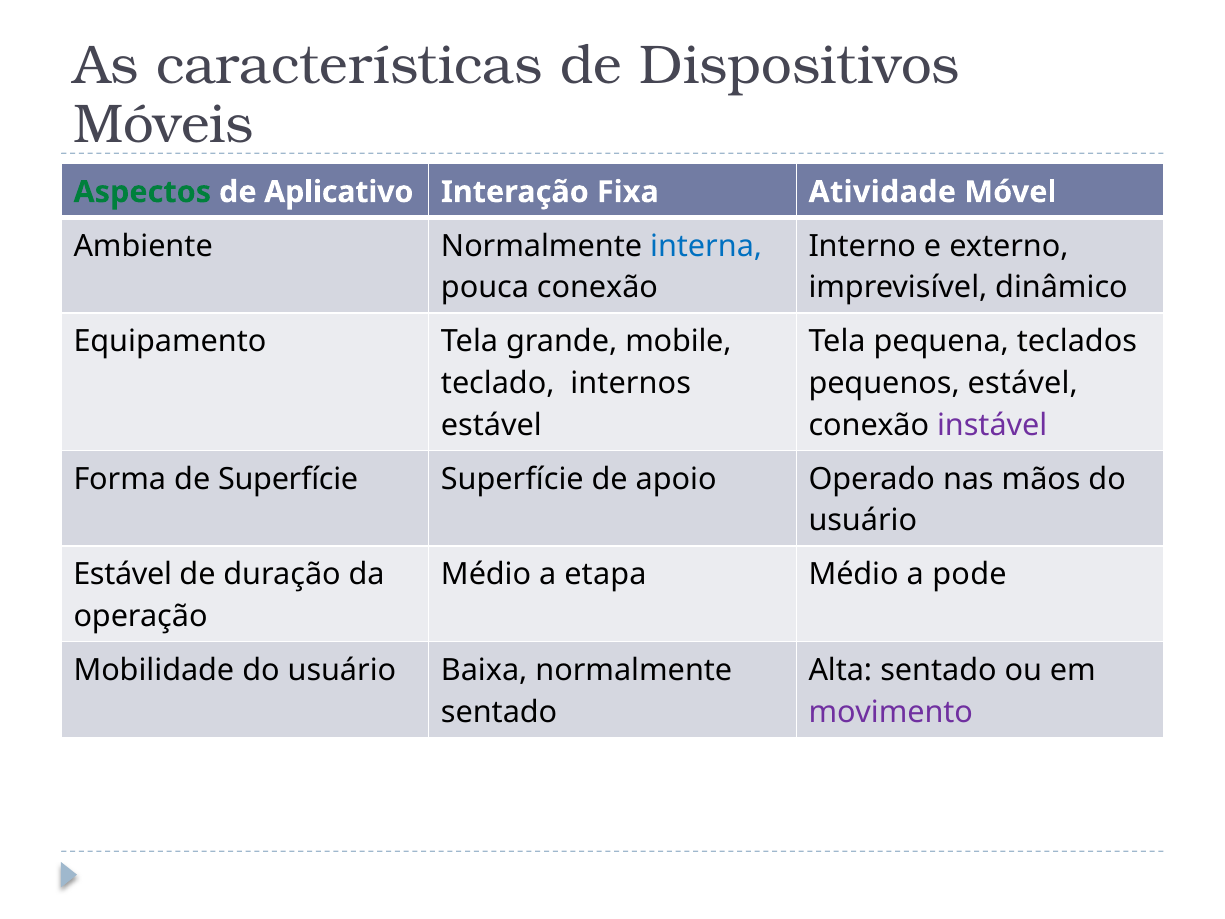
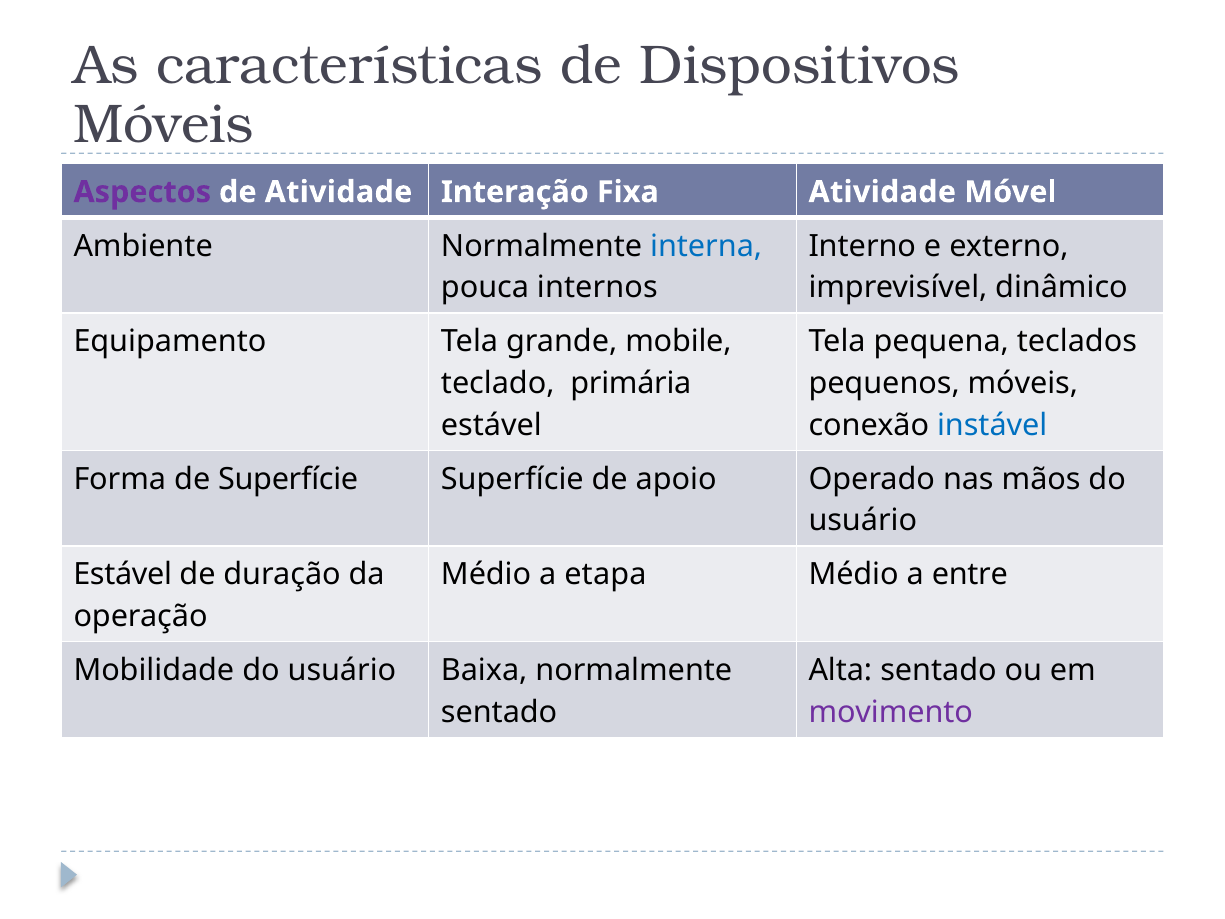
Aspectos colour: green -> purple (142, 192)
de Aplicativo: Aplicativo -> Atividade (339, 192)
pouca conexão: conexão -> internos (597, 288)
internos: internos -> primária (631, 383)
pequenos estável: estável -> móveis (1023, 383)
instável colour: purple -> blue (992, 425)
pode: pode -> entre (970, 575)
